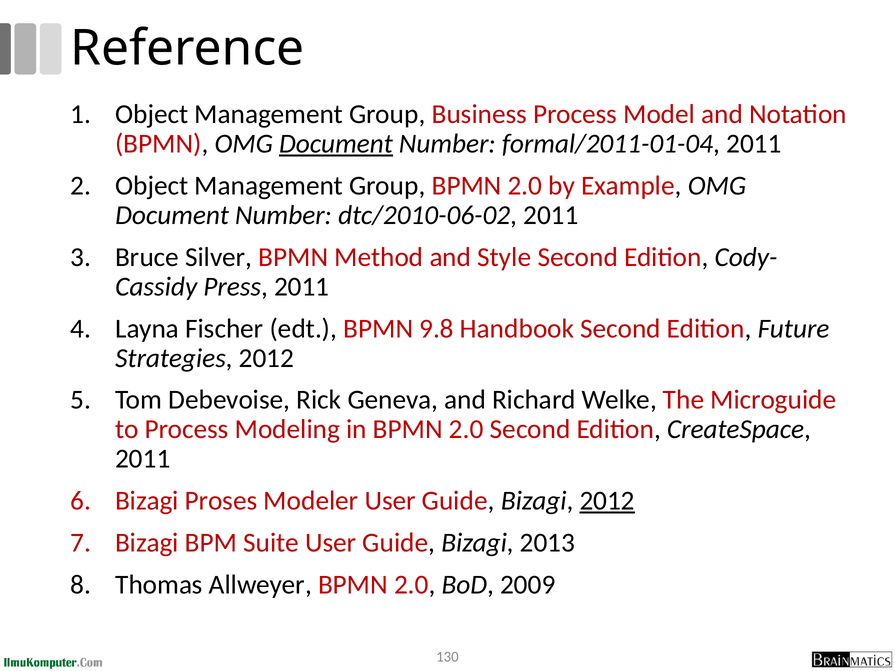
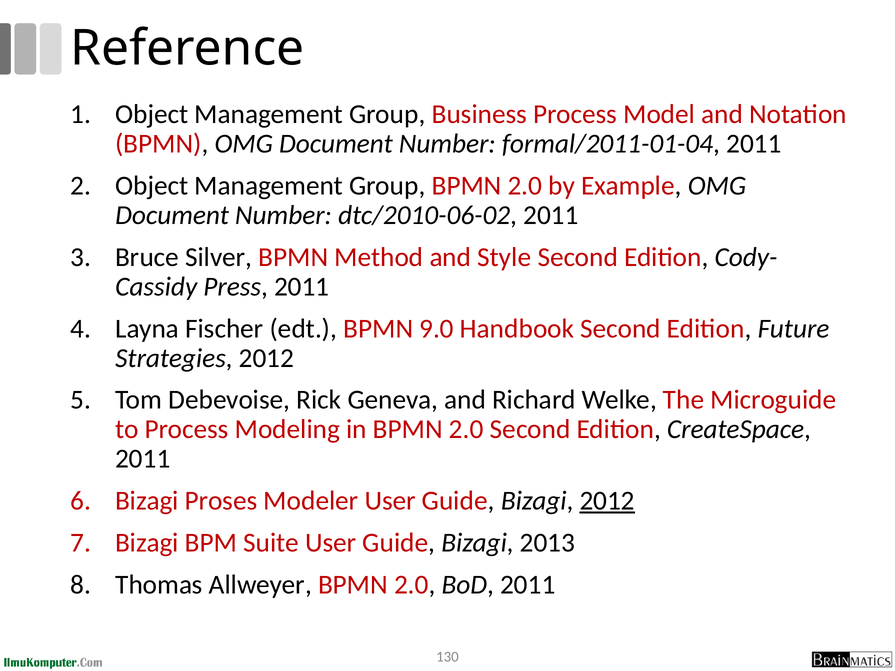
Document underline: present -> none (336, 144)
9.8: 9.8 -> 9.0 (437, 329)
BoD 2009: 2009 -> 2011 (528, 585)
